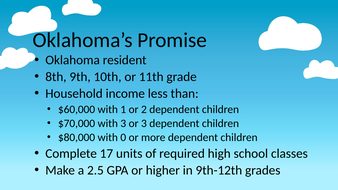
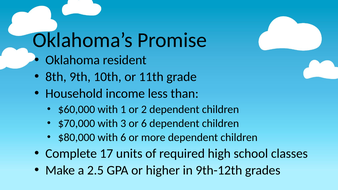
or 3: 3 -> 6 (144, 124)
with 0: 0 -> 6 (123, 138)
